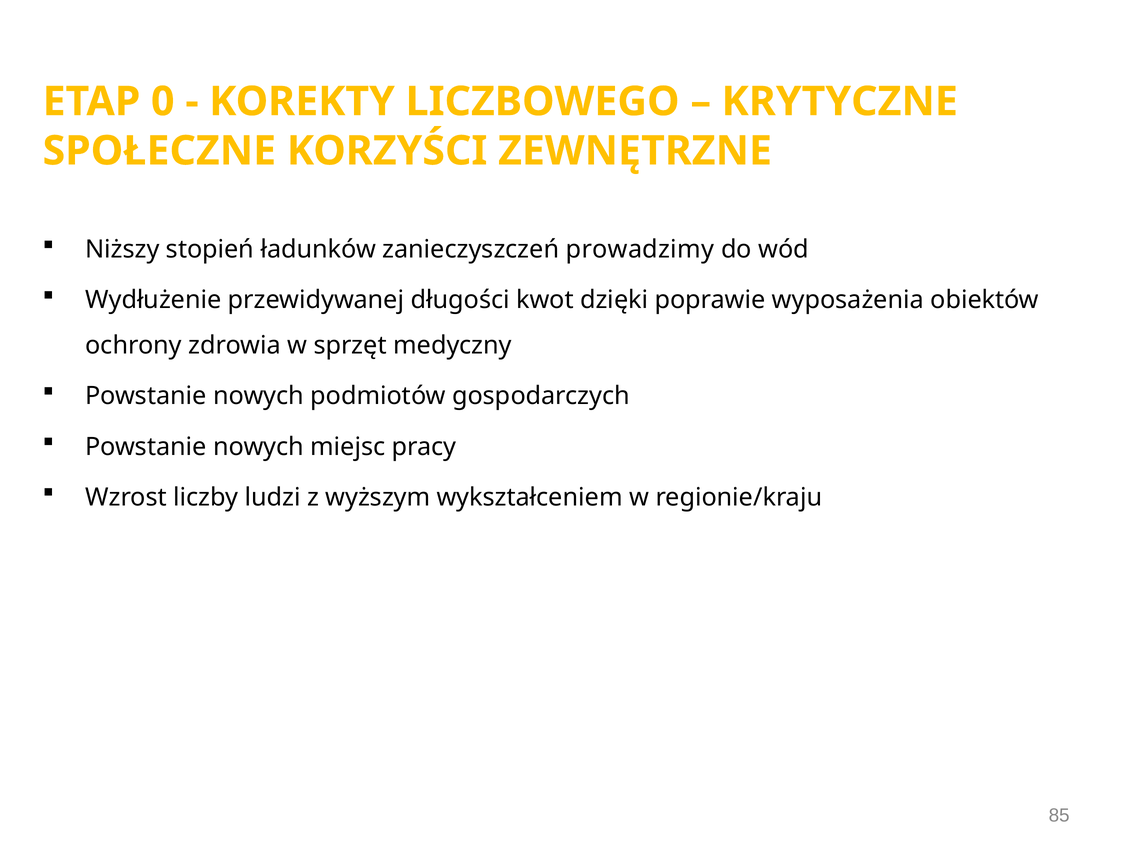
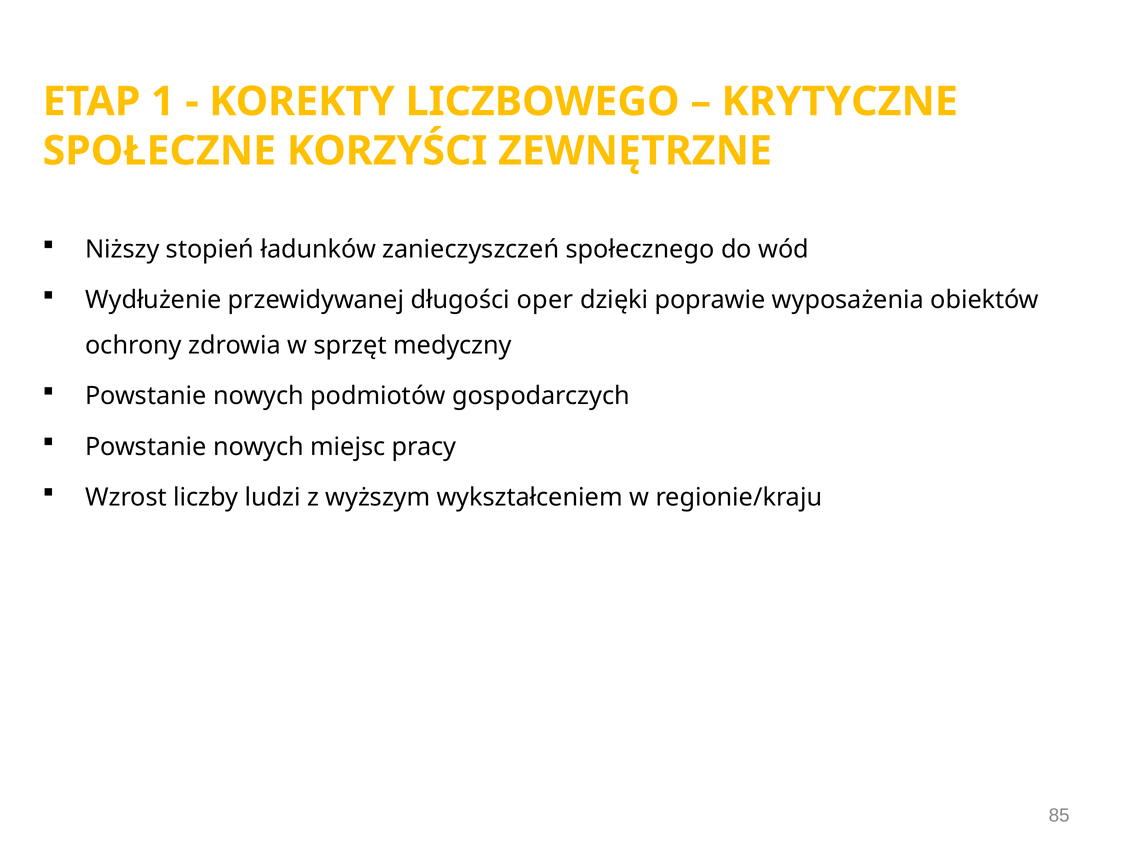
0: 0 -> 1 (163, 102)
prowadzimy: prowadzimy -> społecznego (640, 249)
kwot: kwot -> oper (545, 300)
